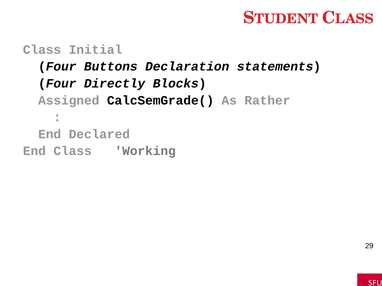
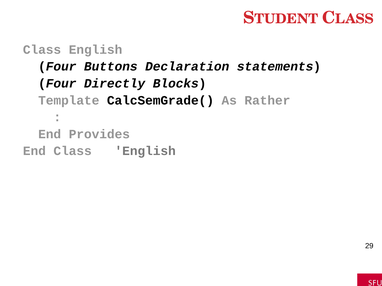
Initial: Initial -> English (96, 50)
Assigned: Assigned -> Template (69, 100)
Declared: Declared -> Provides (99, 134)
End Class Working: Working -> English (145, 151)
